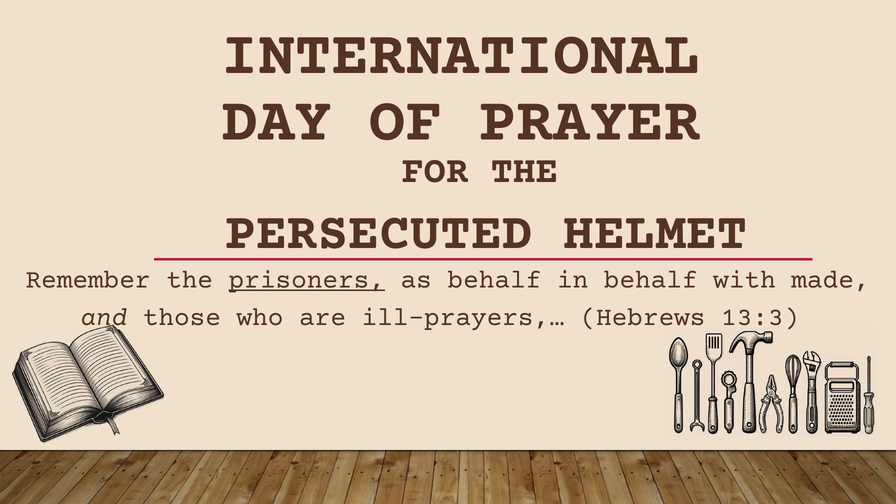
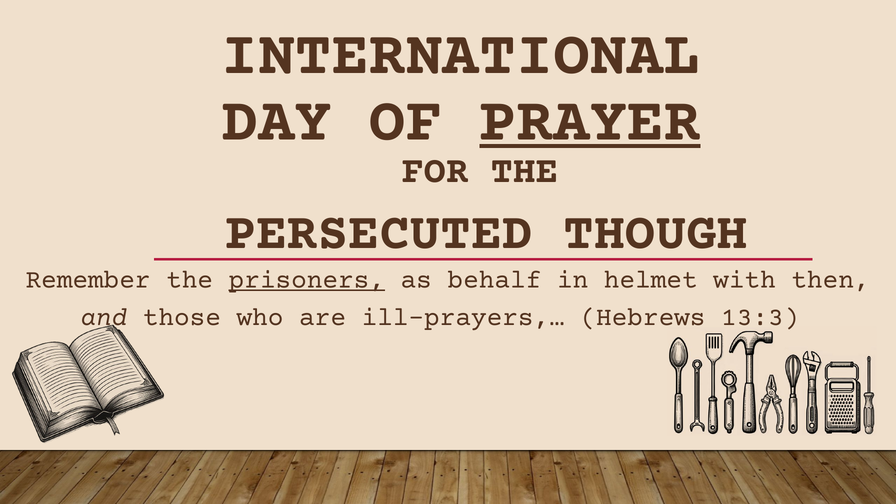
PRAYER underline: none -> present (590, 120)
HELMET: HELMET -> THOUGH (656, 231)
in behalf: behalf -> helmet (651, 279)
made: made -> then (830, 279)
